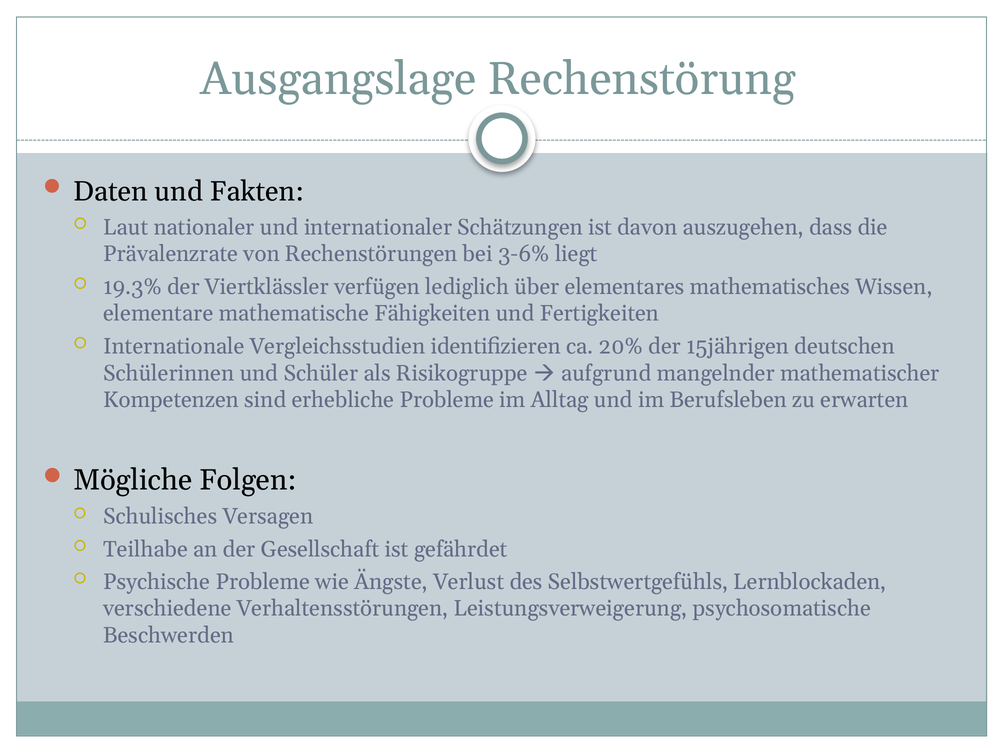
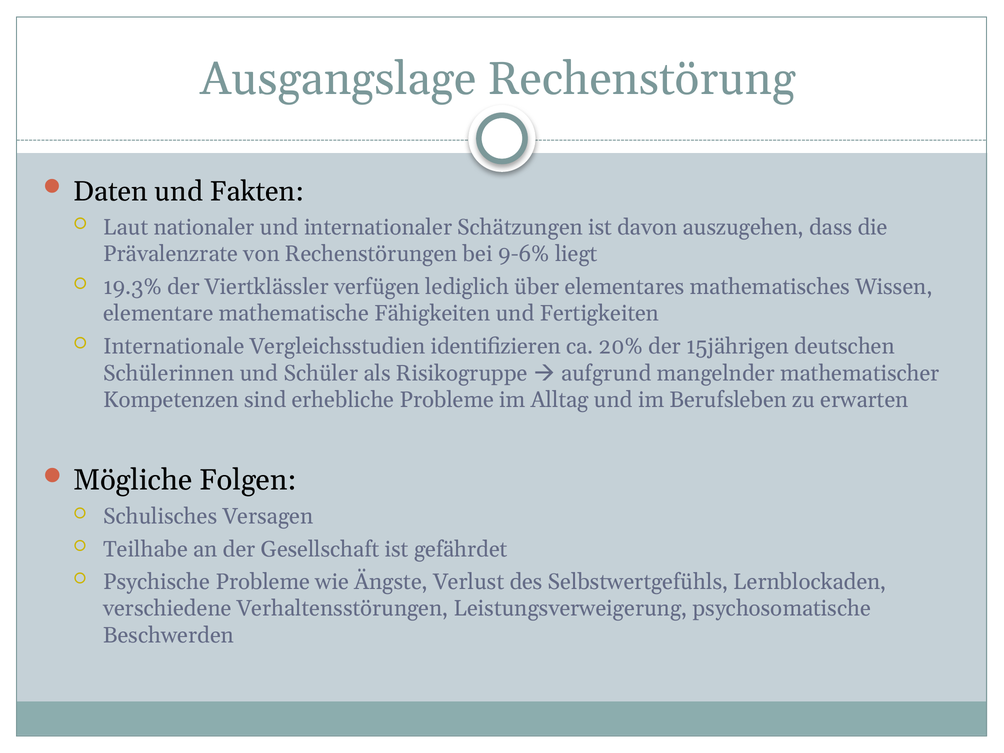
3-6%: 3-6% -> 9-6% (524, 254)
